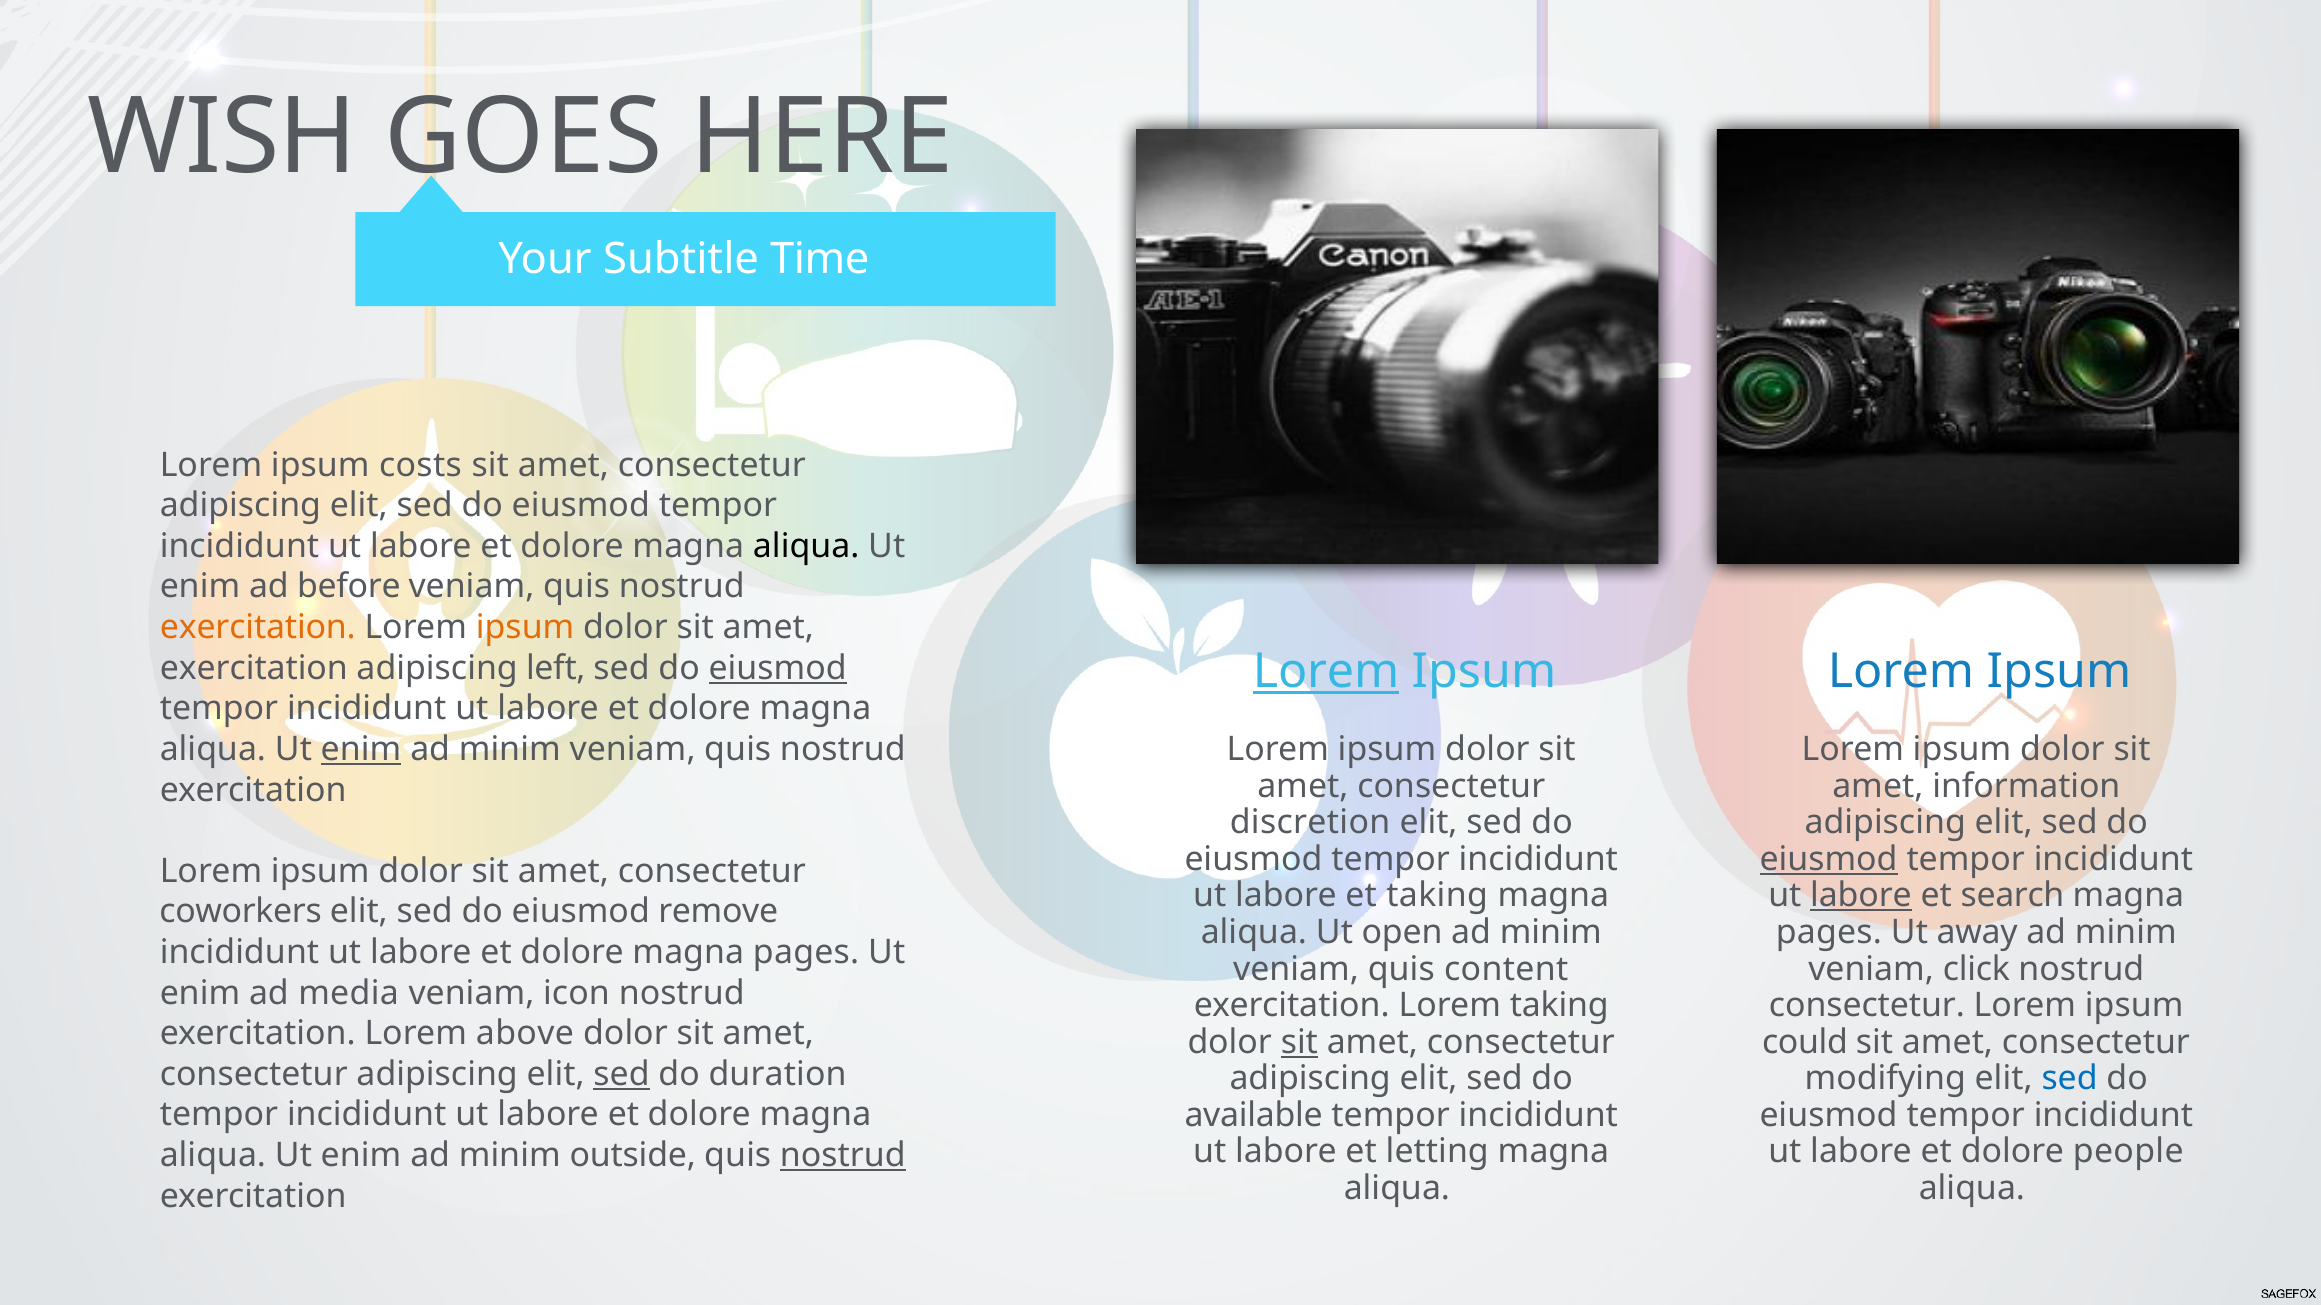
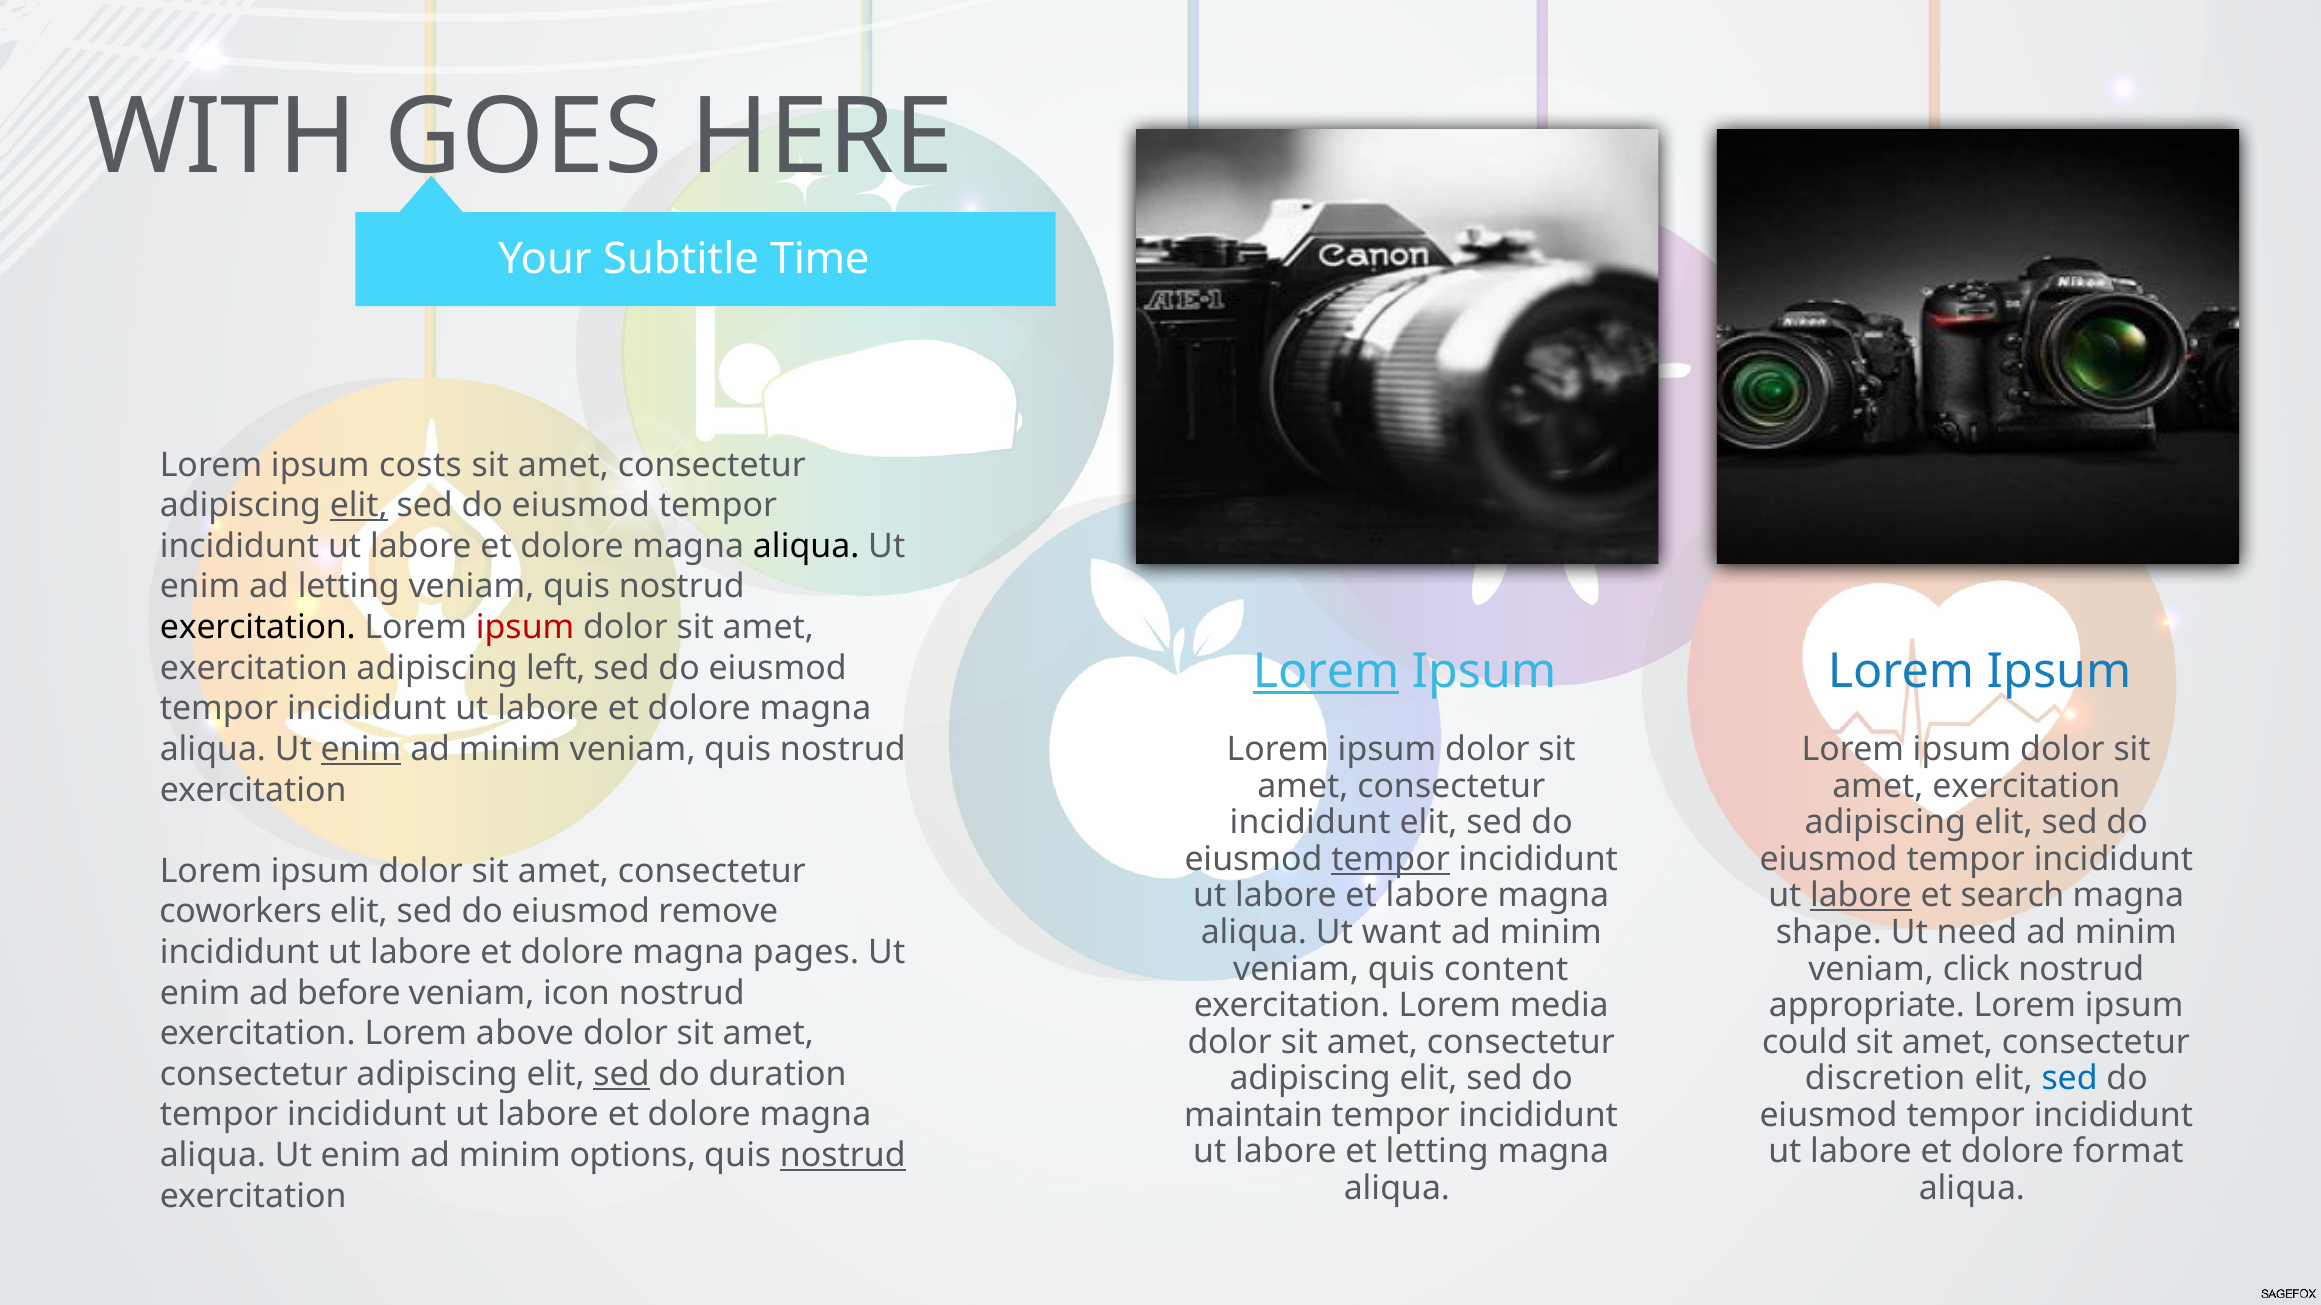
WISH: WISH -> WITH (223, 138)
elit underline: none -> present (359, 506)
ad before: before -> letting (349, 587)
exercitation colour: orange -> black (258, 628)
ipsum colour: orange -> red (525, 628)
eiusmod underline: present -> none (778, 668)
information: information -> exercitation (2026, 786)
discretion: discretion -> incididunt (1310, 823)
tempor underline: none -> present (1391, 859)
eiusmod underline: present -> none (1829, 859)
et taking: taking -> labore (1437, 896)
open: open -> want (1402, 933)
pages: pages -> shape (1829, 933)
away: away -> need (1977, 933)
media: media -> before (349, 993)
Lorem taking: taking -> media (1559, 1006)
consectetur: consectetur -> appropriate (1867, 1006)
sit underline: present -> none (1299, 1042)
modifying: modifying -> discretion (1885, 1079)
available: available -> maintain (1254, 1116)
people: people -> format (2128, 1152)
outside: outside -> options (633, 1156)
